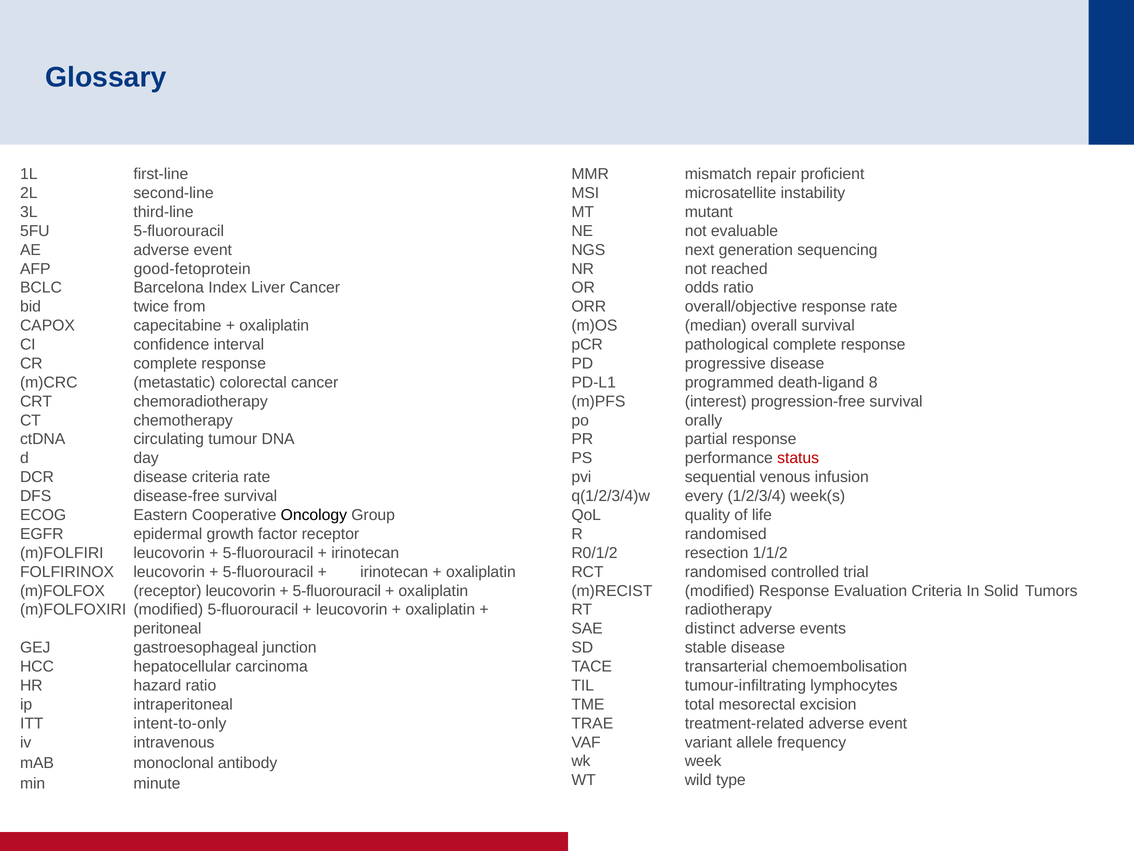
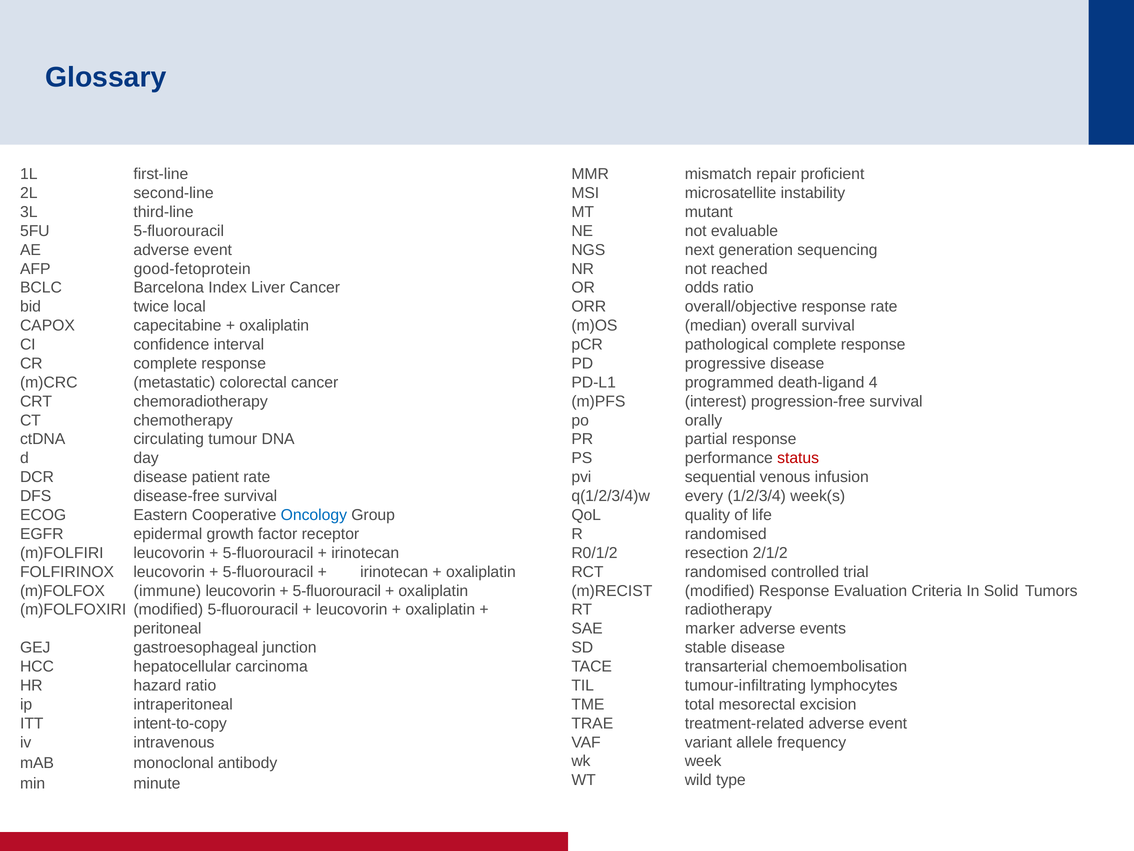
from: from -> local (190, 307)
8: 8 -> 4 (873, 382)
disease criteria: criteria -> patient (215, 477)
Oncology colour: black -> blue (314, 515)
1/1/2: 1/1/2 -> 2/1/2 (770, 553)
m)FOLFOX receptor: receptor -> immune (167, 590)
distinct: distinct -> marker (710, 628)
intent-to-only: intent-to-only -> intent-to-copy (180, 723)
